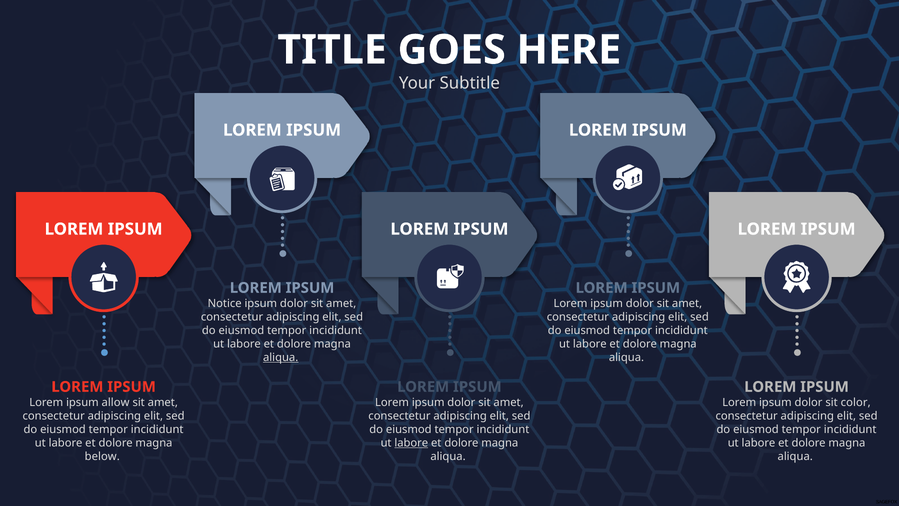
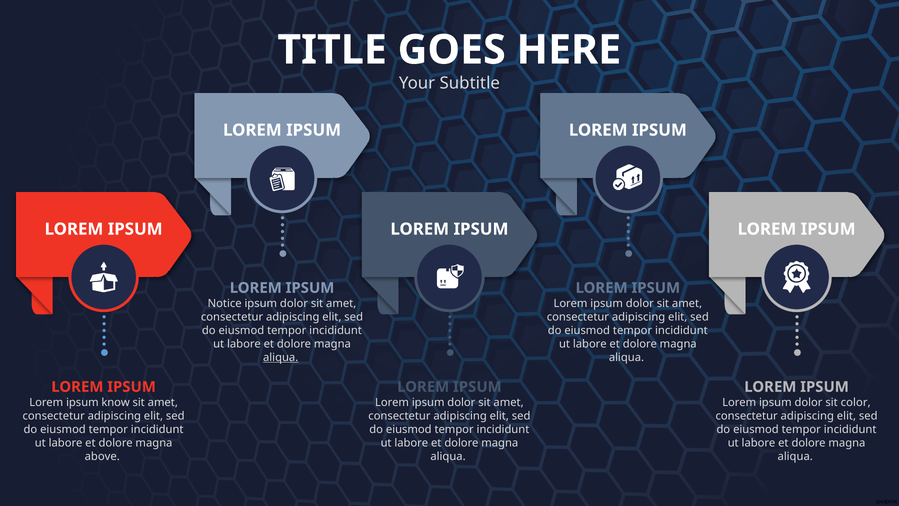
allow: allow -> know (116, 402)
labore underline: present -> none (411, 443)
below: below -> above (102, 456)
